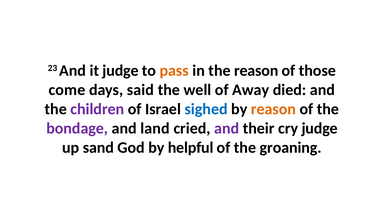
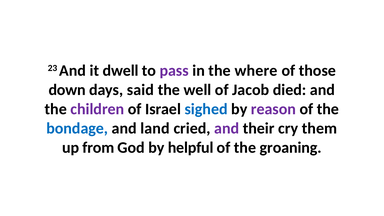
it judge: judge -> dwell (121, 71)
pass colour: orange -> purple (174, 71)
the reason: reason -> where (256, 71)
come: come -> down (67, 90)
Away: Away -> Jacob (251, 90)
reason colour: orange -> purple (273, 109)
bondage colour: purple -> blue (77, 128)
cry judge: judge -> them (319, 128)
sand: sand -> from (98, 148)
